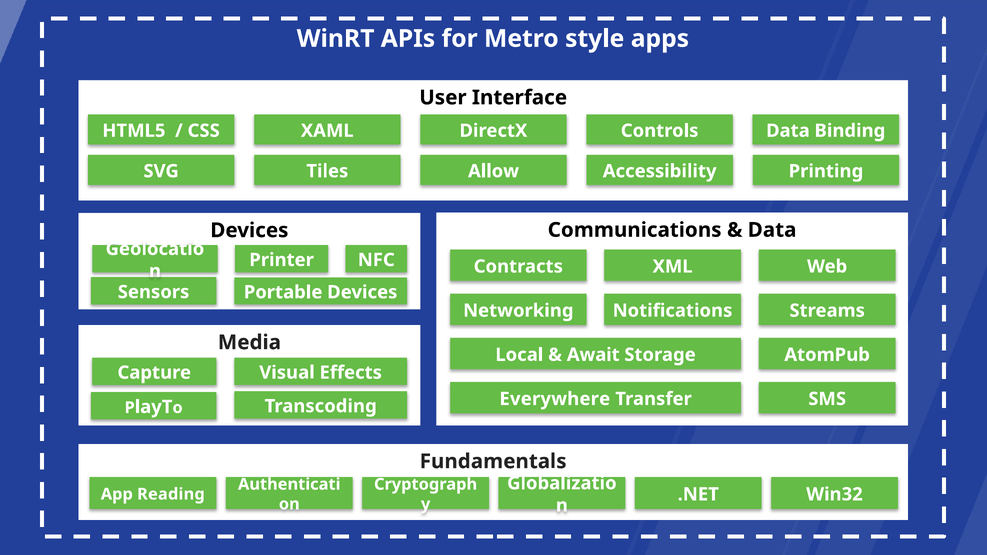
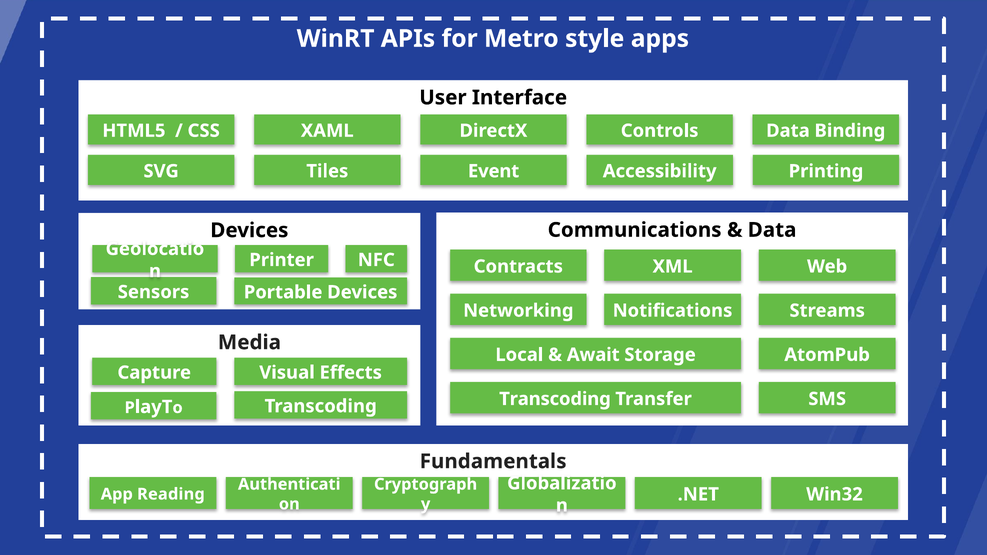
Allow: Allow -> Event (494, 171)
Everywhere: Everywhere -> Transcoding (555, 399)
